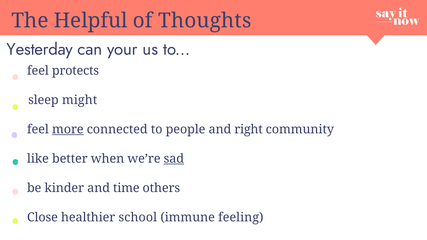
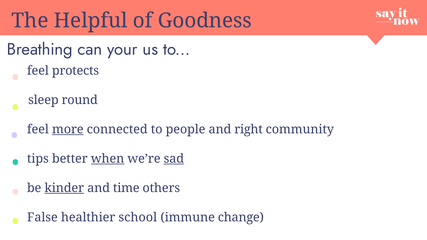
Thoughts: Thoughts -> Goodness (205, 21)
Yesterday: Yesterday -> Breathing (40, 50)
might: might -> round (80, 100)
like: like -> tips (38, 159)
when underline: none -> present (108, 159)
kinder underline: none -> present (64, 188)
Close: Close -> False (42, 217)
feeling: feeling -> change (241, 217)
